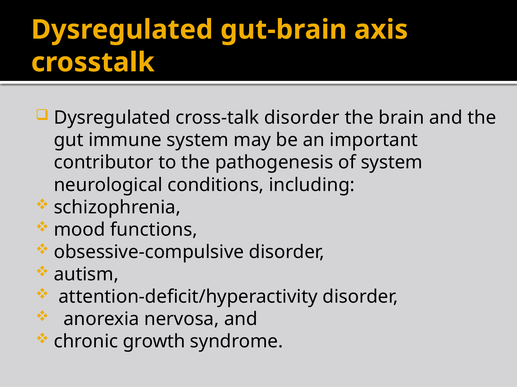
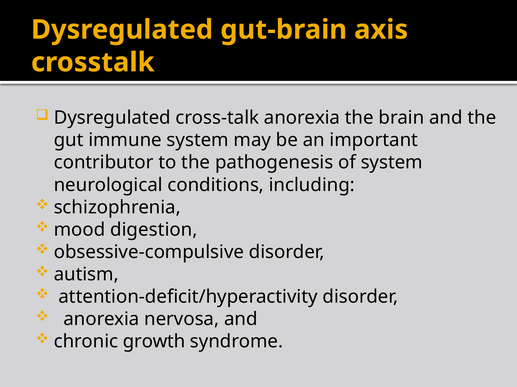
cross-talk disorder: disorder -> anorexia (302, 118)
functions: functions -> digestion (154, 230)
